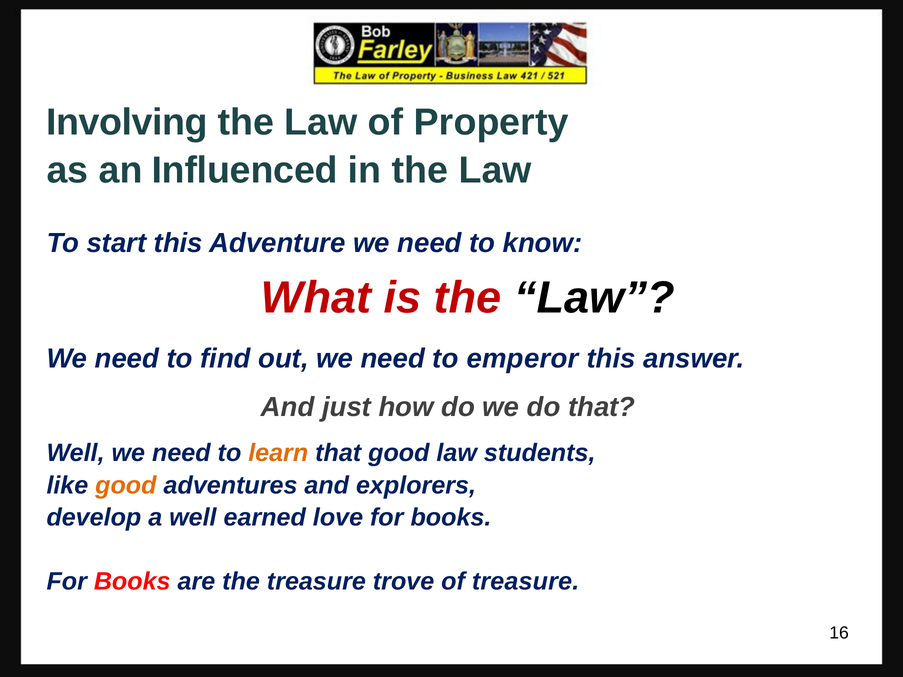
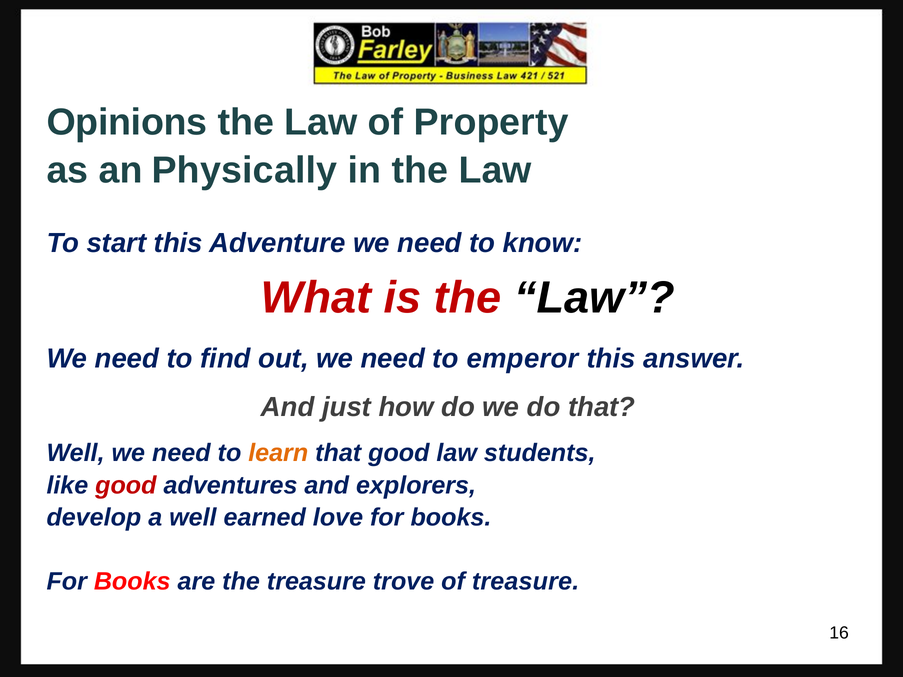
Involving: Involving -> Opinions (127, 122)
Influenced: Influenced -> Physically (244, 170)
good colour: orange -> red (126, 485)
